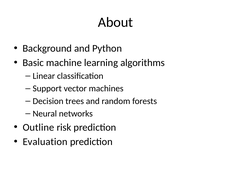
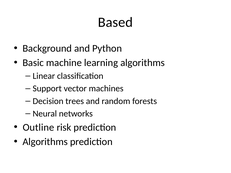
About: About -> Based (115, 22)
Evaluation: Evaluation -> Algorithms (45, 142)
